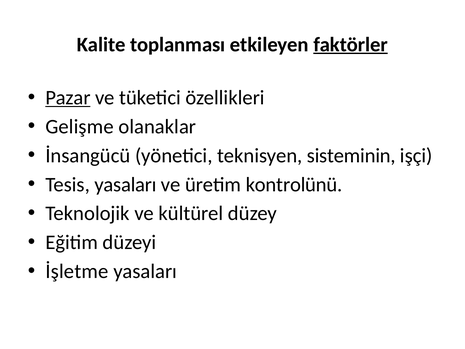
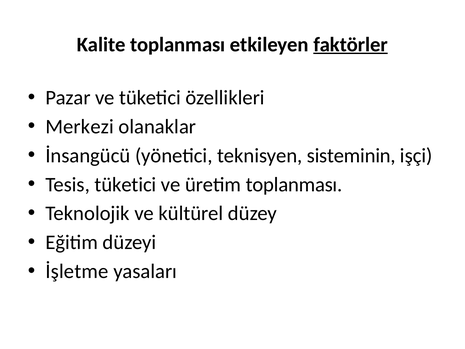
Pazar underline: present -> none (68, 98)
Gelişme: Gelişme -> Merkezi (80, 126)
Tesis yasaları: yasaları -> tüketici (125, 184)
üretim kontrolünü: kontrolünü -> toplanması (294, 184)
